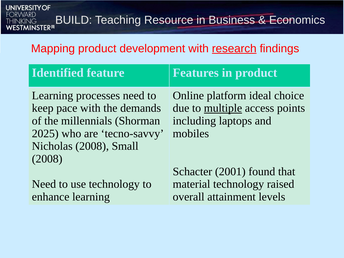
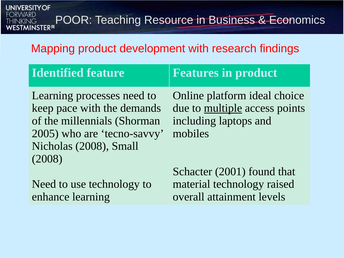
BUILD: BUILD -> POOR (74, 20)
research underline: present -> none (234, 48)
2025: 2025 -> 2005 (45, 134)
